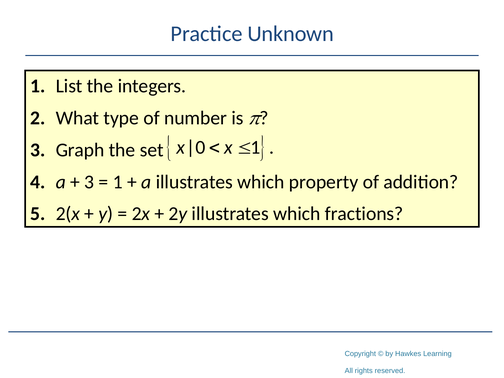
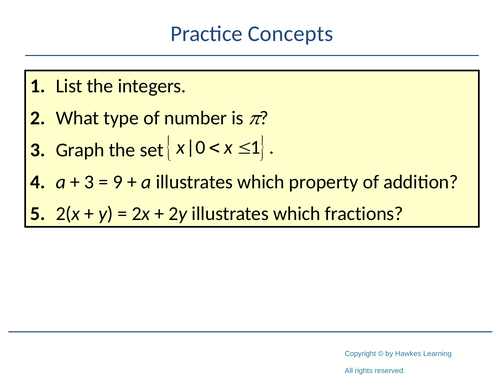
Unknown: Unknown -> Concepts (290, 34)
1: 1 -> 9 (118, 182)
